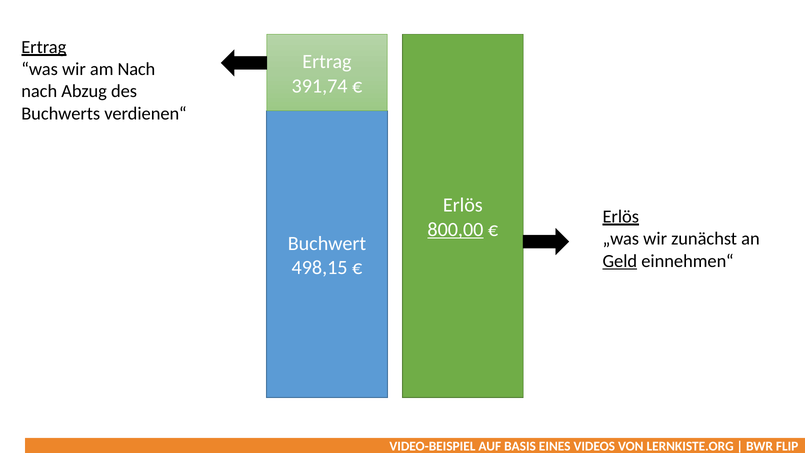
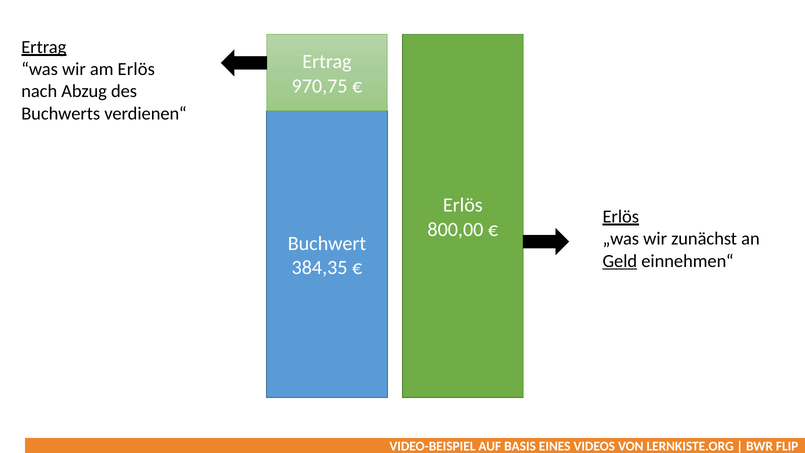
am Nach: Nach -> Erlös (136, 69)
391,74: 391,74 -> 970,75 (320, 86)
800,00 underline: present -> none (455, 229)
498,15: 498,15 -> 384,35 (320, 268)
